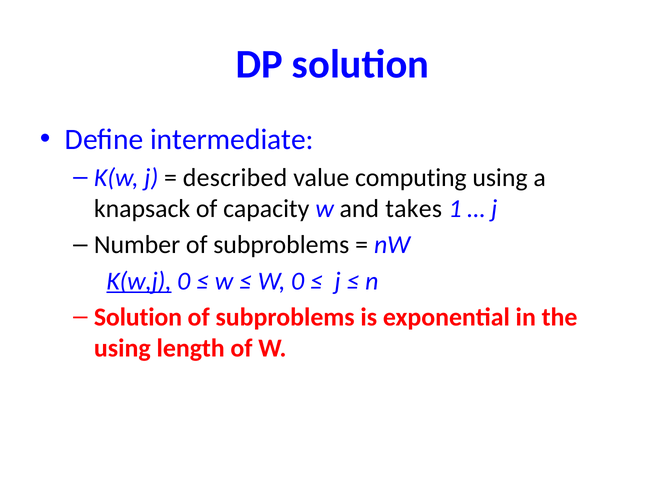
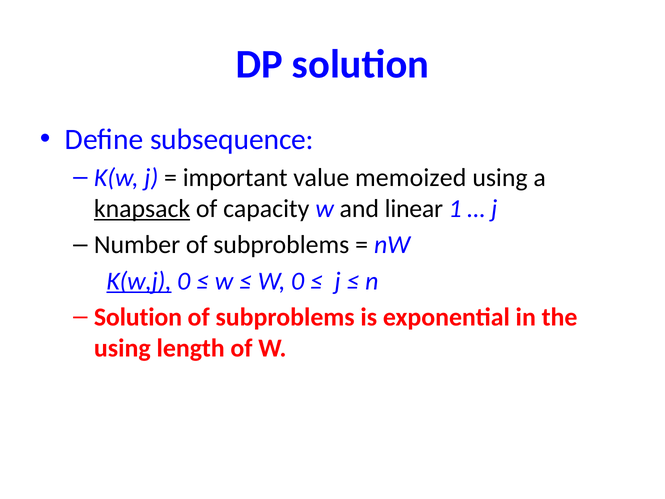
intermediate: intermediate -> subsequence (232, 140)
described: described -> important (235, 178)
computing: computing -> memoized (411, 178)
knapsack underline: none -> present (142, 209)
takes: takes -> linear (414, 209)
